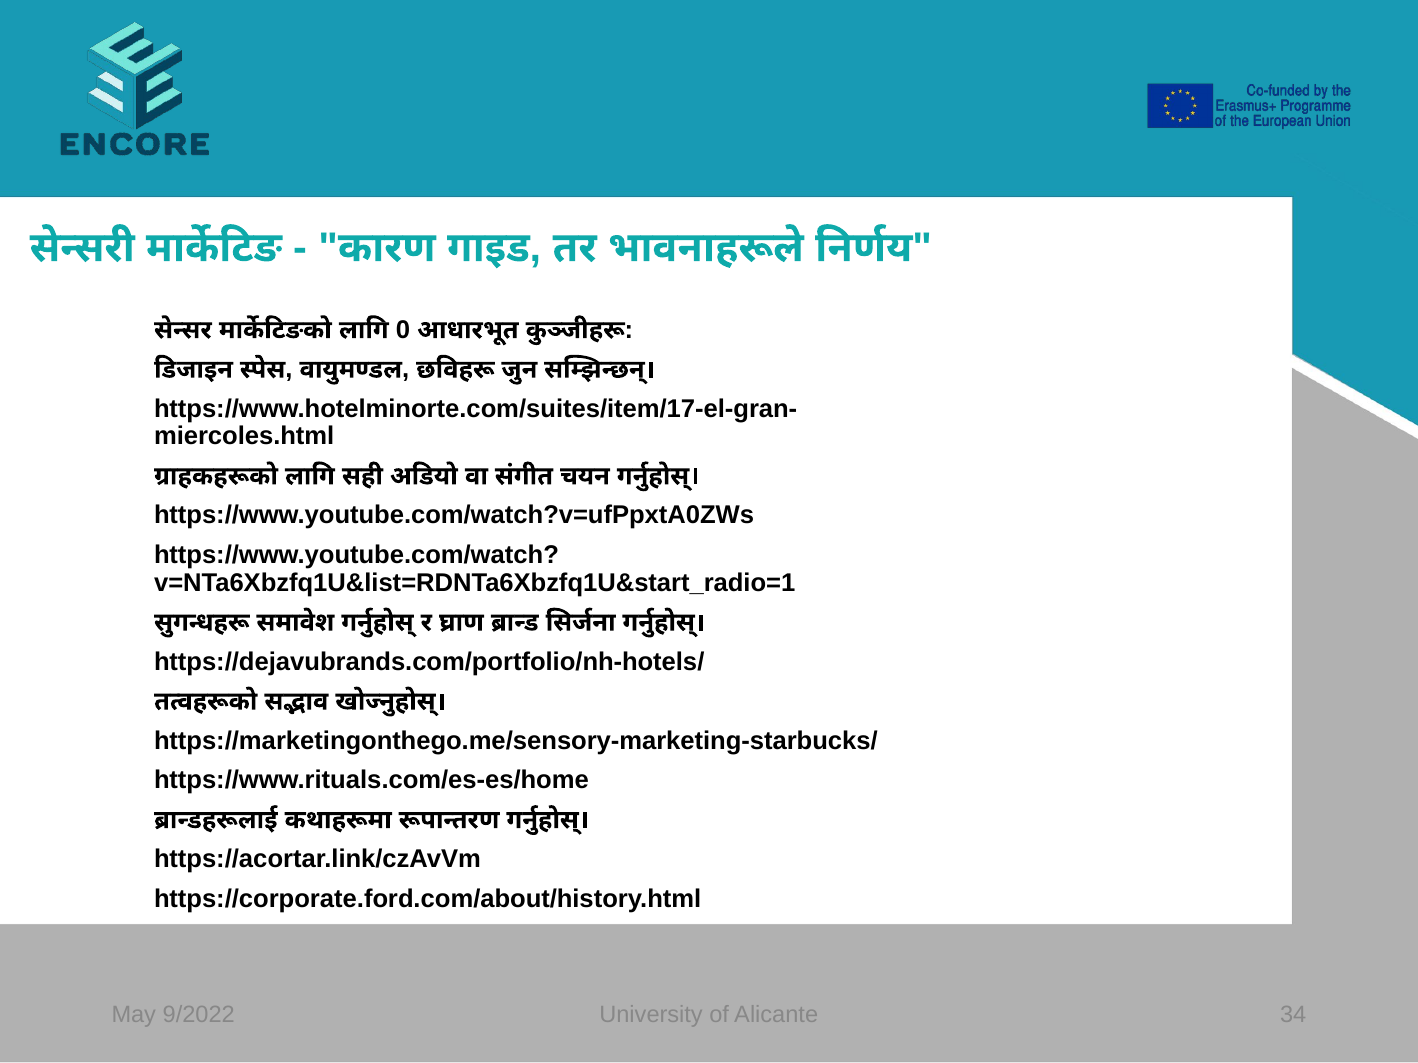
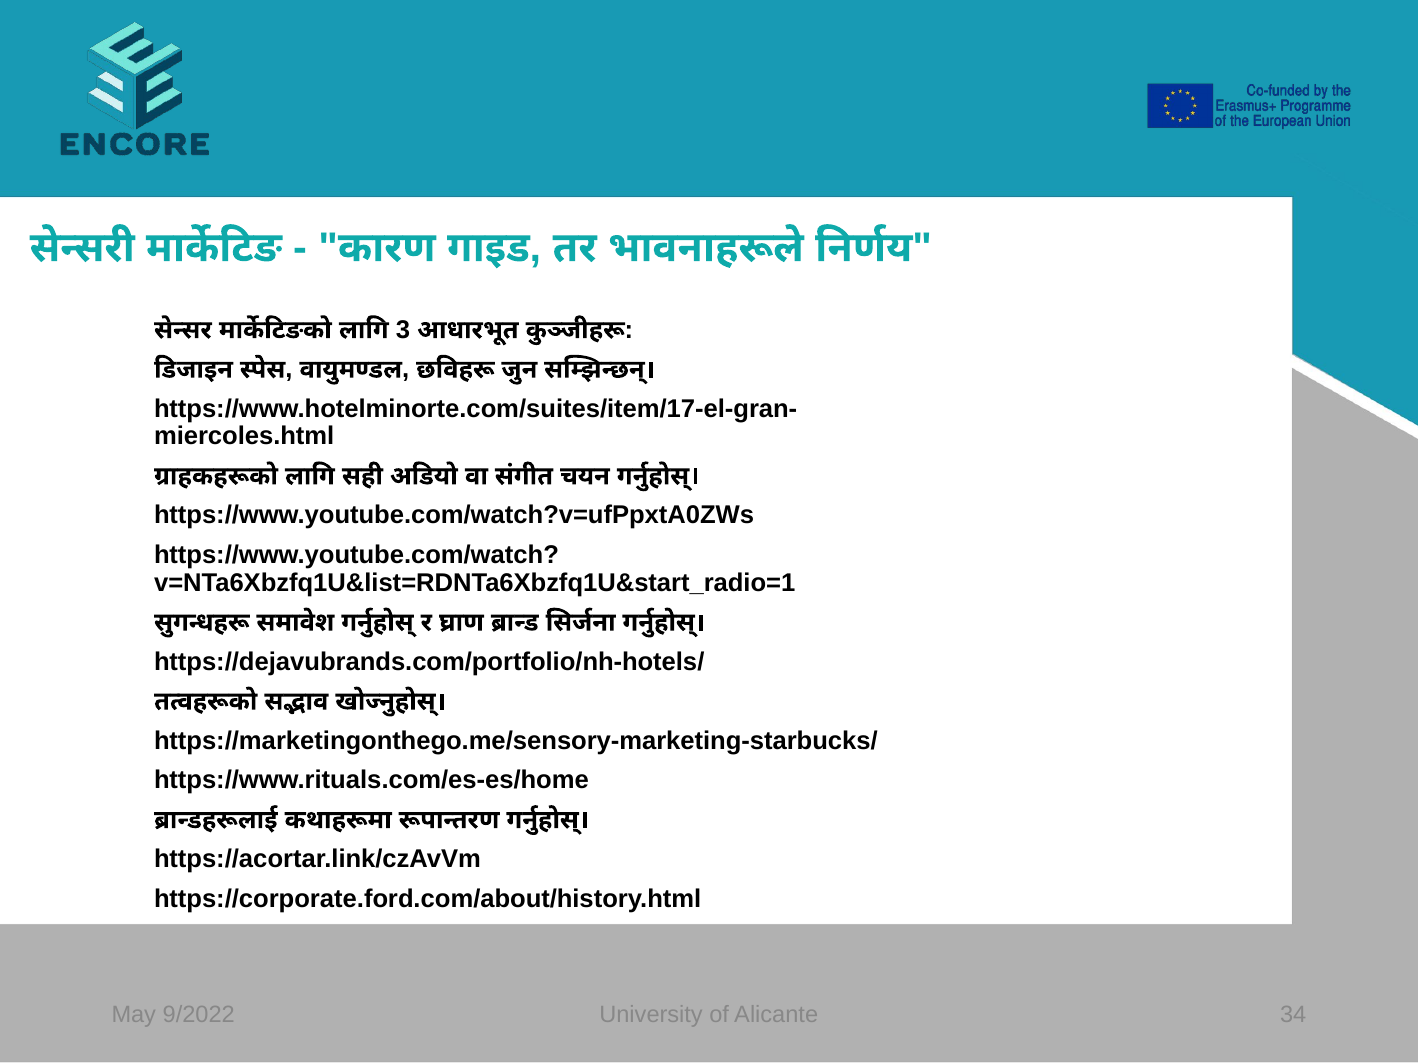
0: 0 -> 3 (403, 330)
